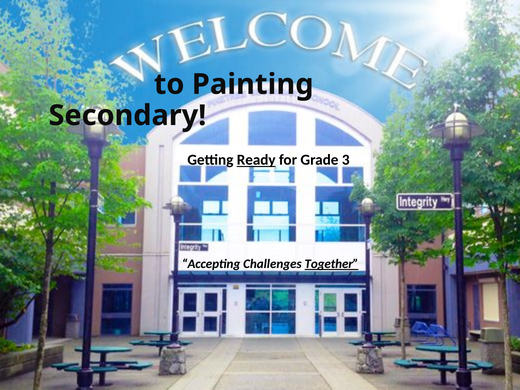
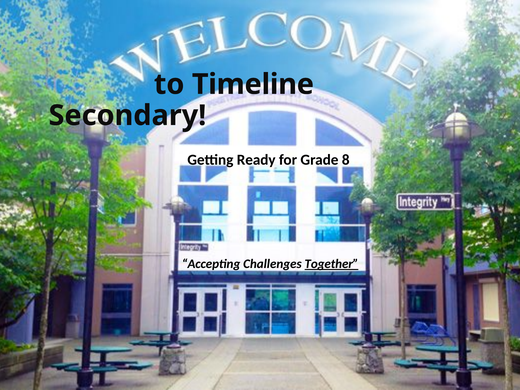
Painting: Painting -> Timeline (253, 84)
Ready underline: present -> none (256, 160)
3: 3 -> 8 (346, 160)
